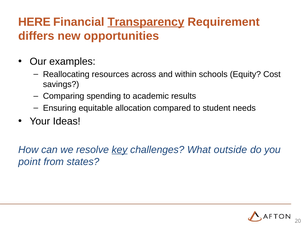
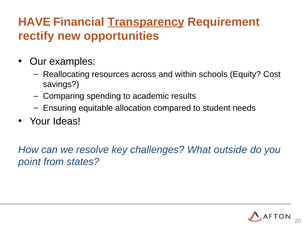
HERE: HERE -> HAVE (34, 22)
differs: differs -> rectify (36, 36)
key underline: present -> none (120, 150)
